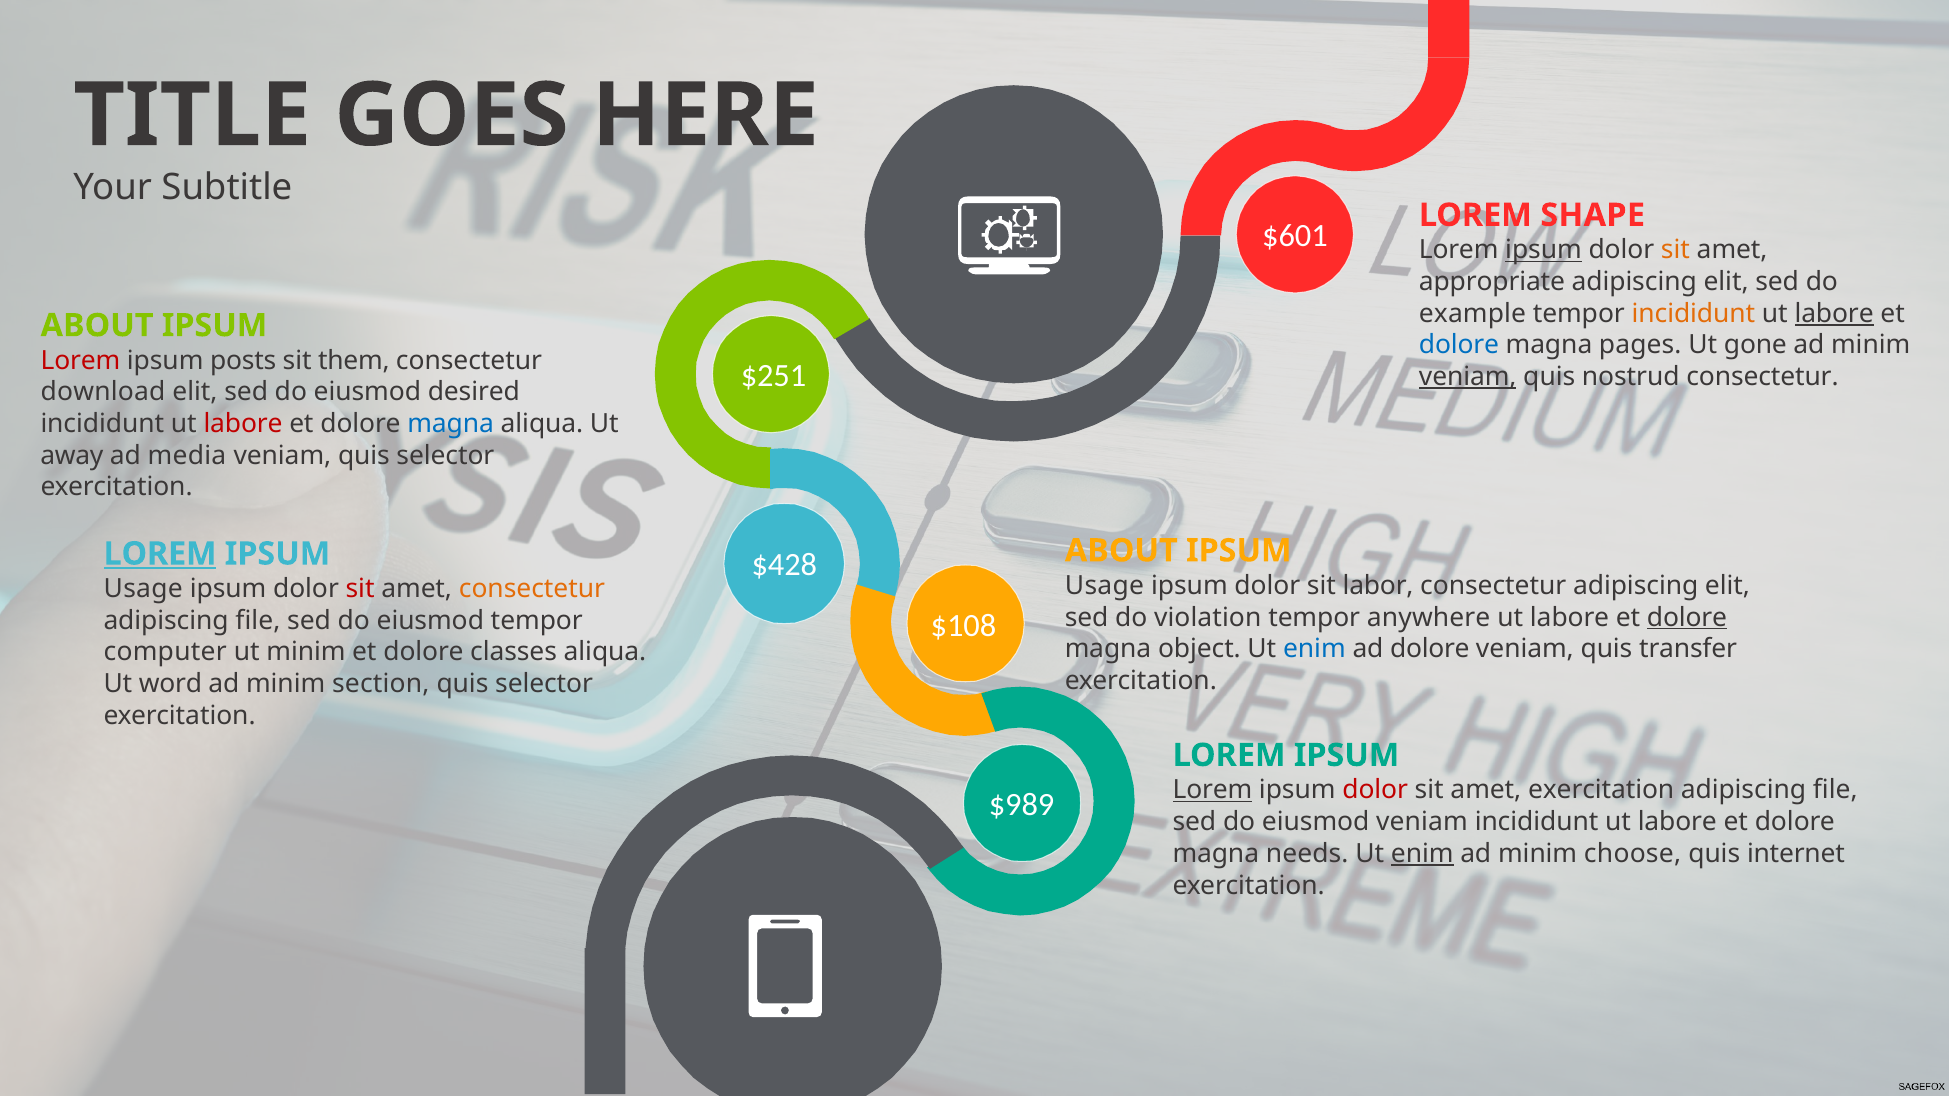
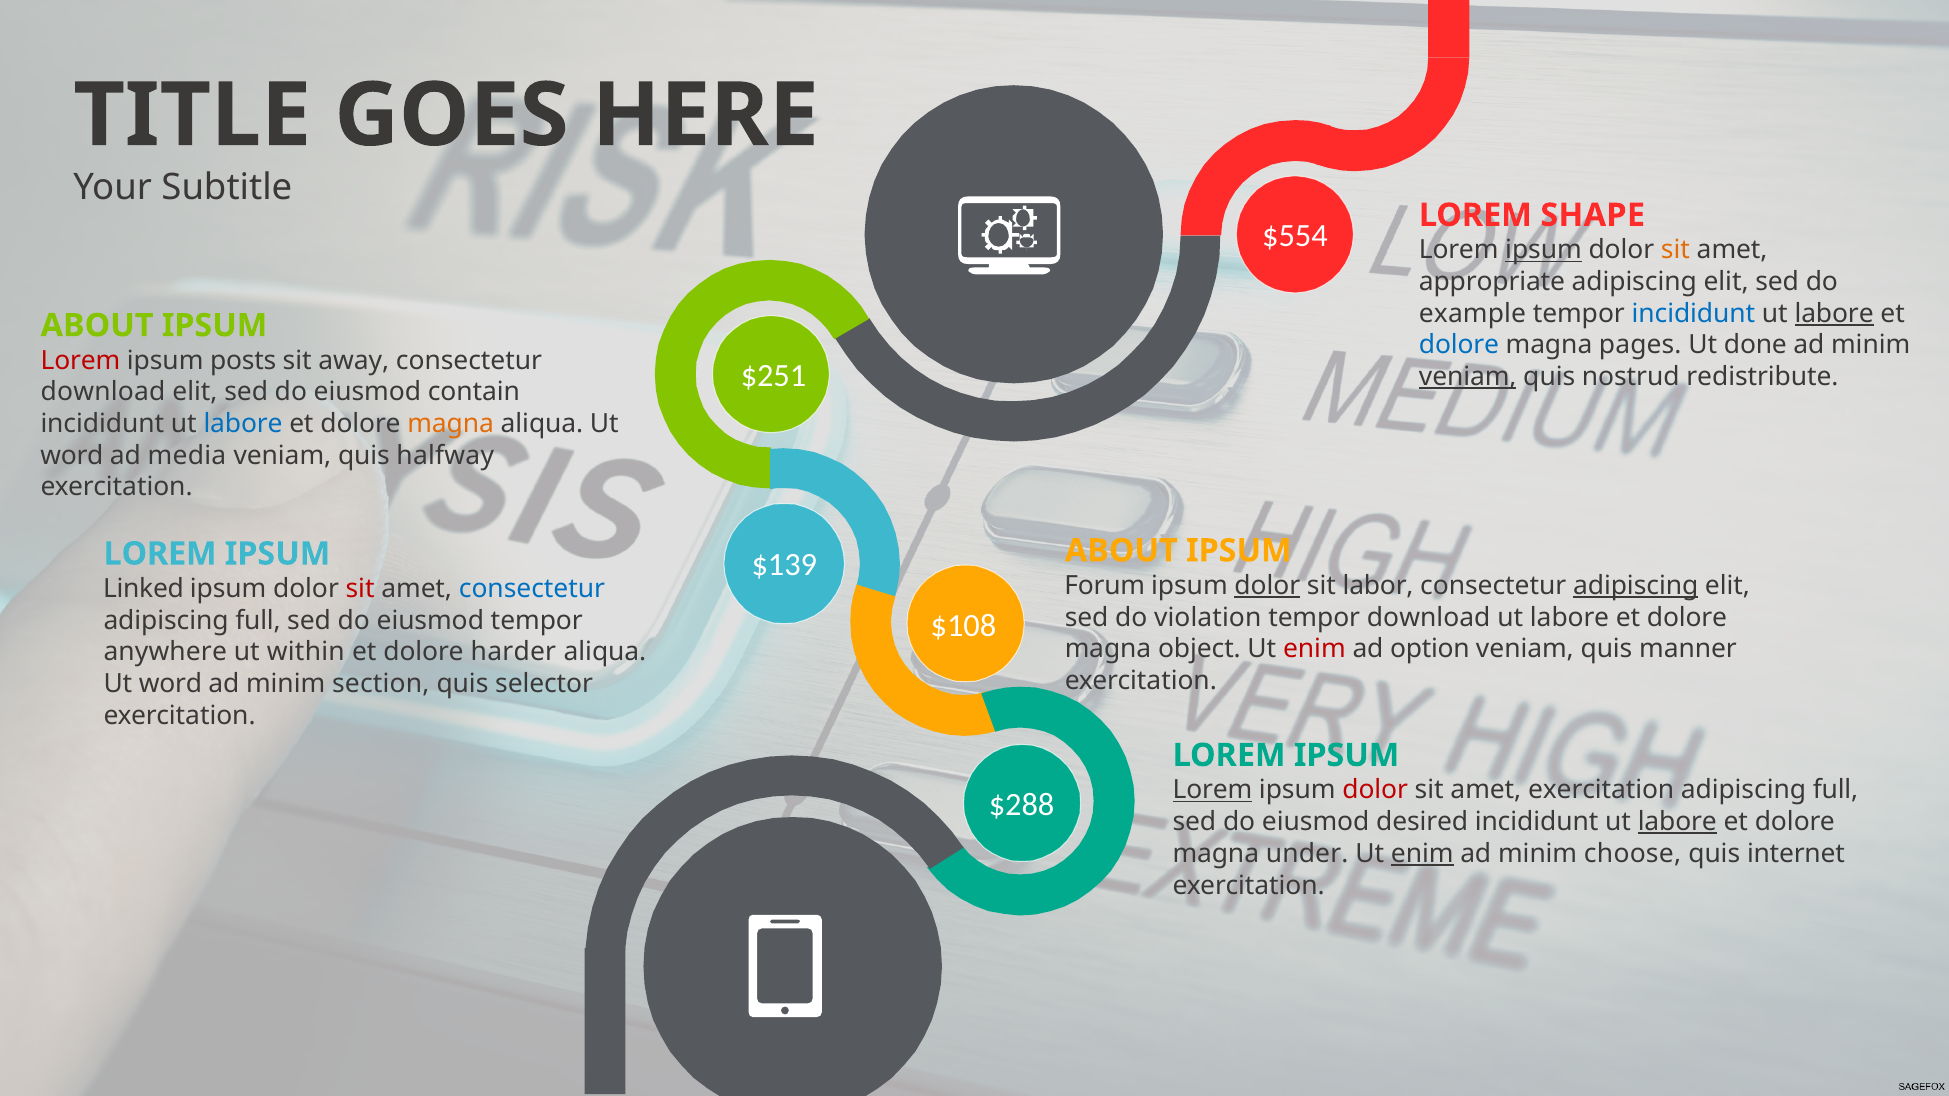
$601: $601 -> $554 (1295, 235)
incididunt colour: orange -> blue (1693, 314)
gone: gone -> done (1755, 345)
them: them -> away (354, 361)
nostrud consectetur: consectetur -> redistribute (1762, 377)
desired: desired -> contain (474, 392)
labore colour: red -> blue (243, 424)
magna colour: blue -> orange (451, 424)
away: away -> word (72, 456)
veniam quis selector: selector -> halfway (445, 456)
LOREM underline: present -> none (160, 554)
$428: $428 -> $139 (784, 565)
Usage: Usage -> Forum (1105, 586)
dolor underline: none -> present (1267, 586)
adipiscing underline: none -> present (1636, 586)
Usage: Usage -> Linked (143, 589)
consectetur colour: orange -> blue (532, 589)
tempor anywhere: anywhere -> download (1429, 617)
dolore underline: present -> none (1687, 617)
file: file -> full (258, 621)
enim colour: blue -> red (1314, 649)
ad dolore: dolore -> option (1430, 649)
transfer: transfer -> manner (1688, 649)
computer: computer -> anywhere (165, 652)
ut minim: minim -> within (306, 652)
classes: classes -> harder (513, 652)
file: file -> full (1835, 790)
$989: $989 -> $288 (1022, 805)
eiusmod veniam: veniam -> desired (1422, 822)
labore underline: none -> present (1677, 822)
needs: needs -> under (1307, 854)
